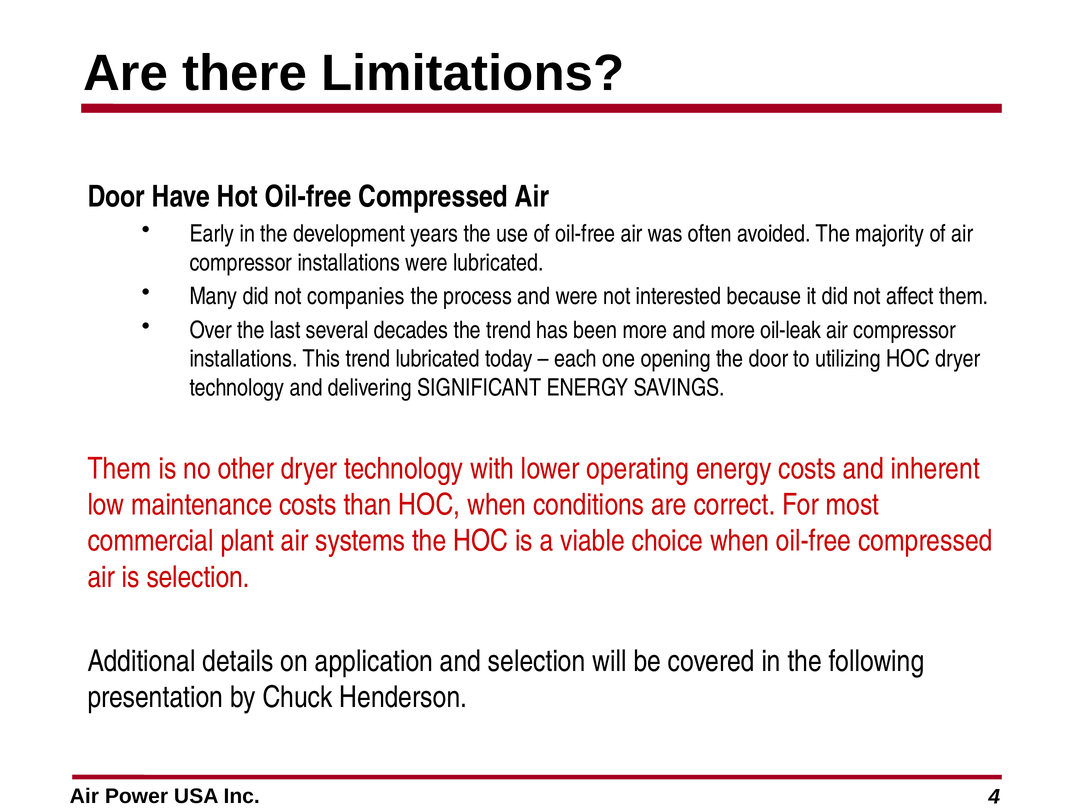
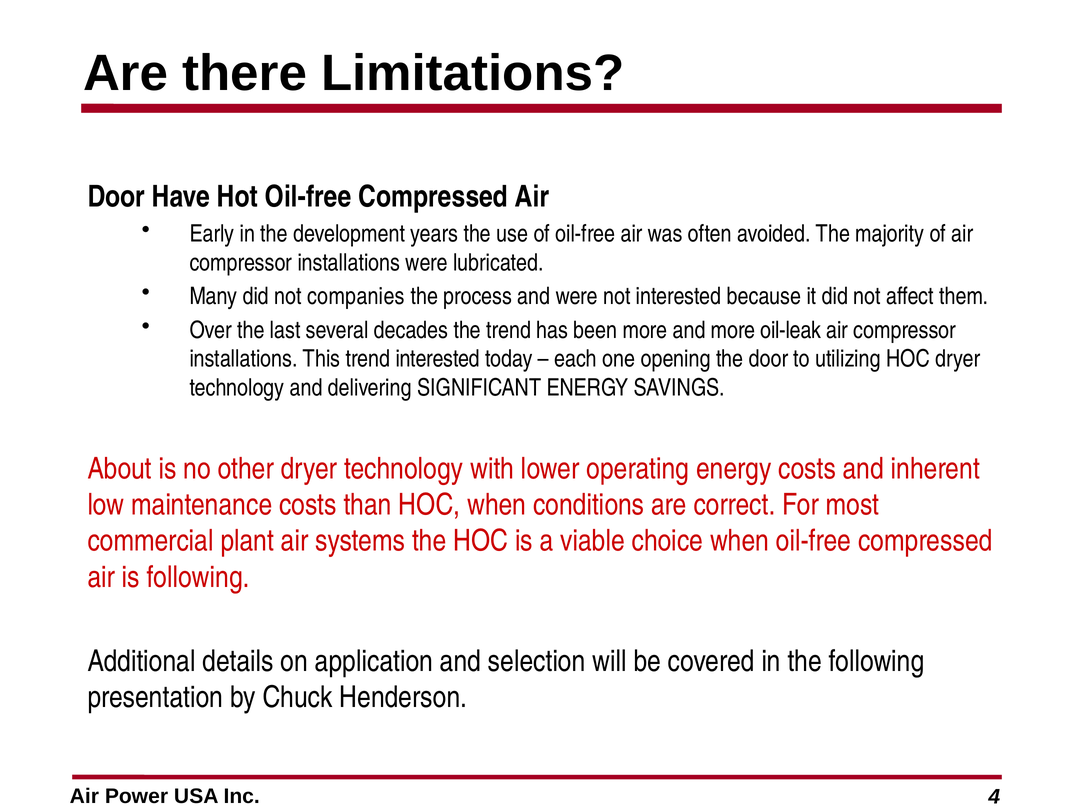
trend lubricated: lubricated -> interested (438, 359)
Them: Them -> About (120, 469)
is selection: selection -> following (198, 577)
